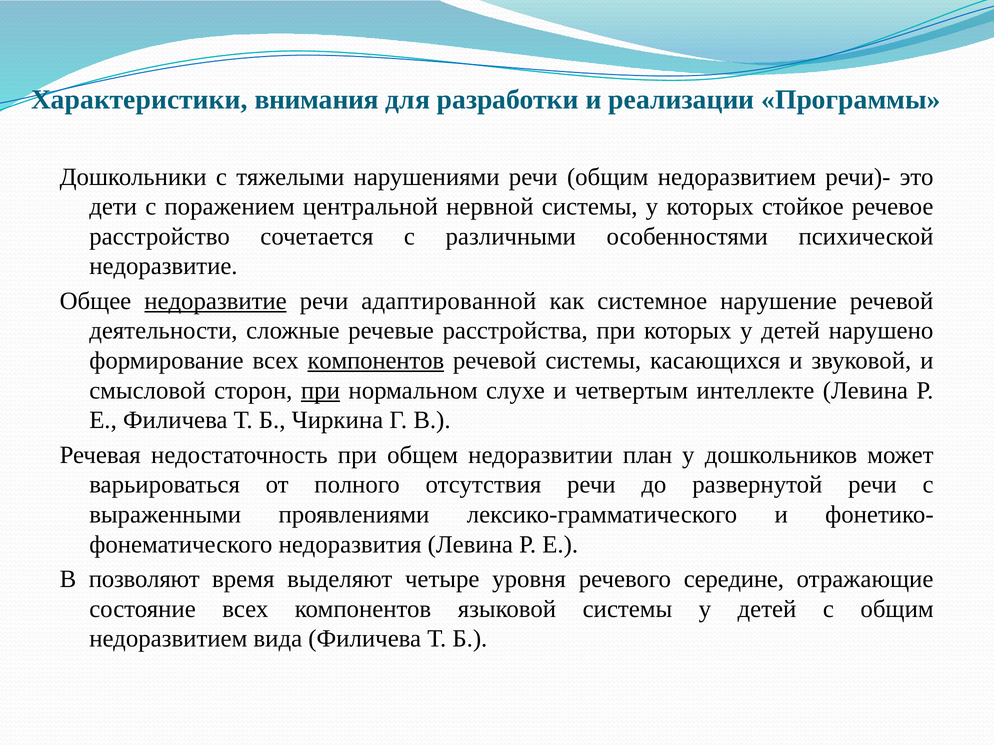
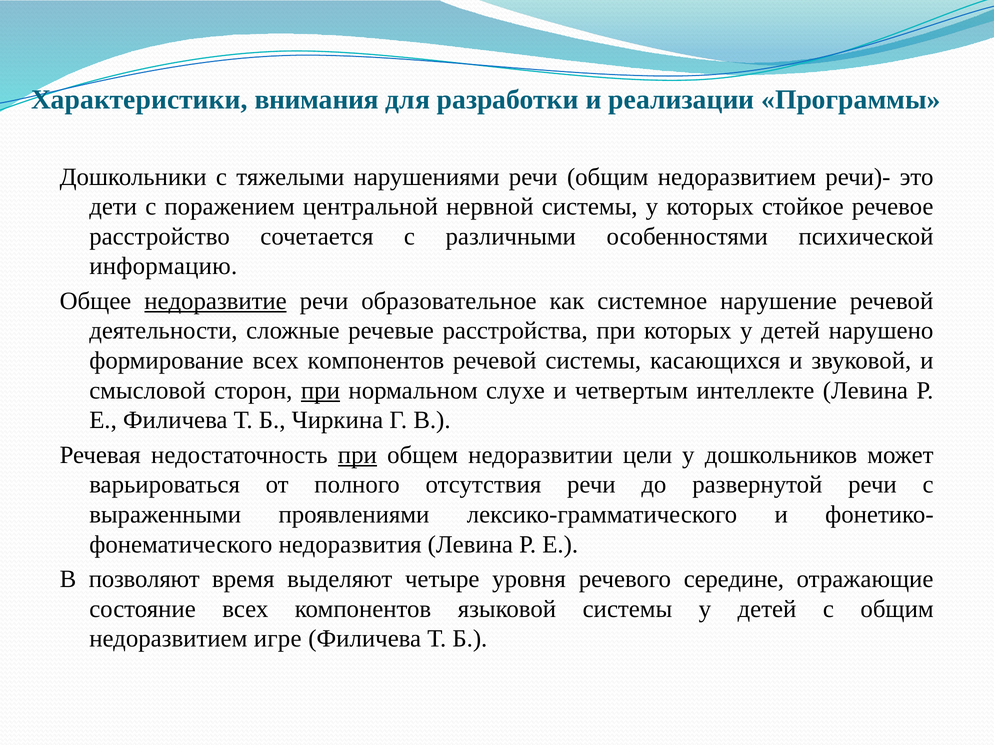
недоразвитие: недоразвитие -> информацию (163, 266)
адаптированной: адаптированной -> образовательное (449, 301)
компонентов underline: present -> none (376, 361)
при underline: none -> present (357, 455)
план: план -> цели (648, 455)
вида: вида -> игре (278, 639)
